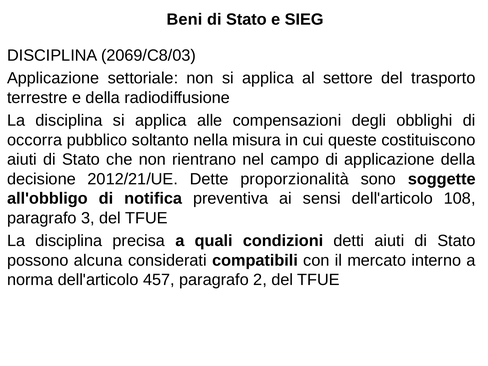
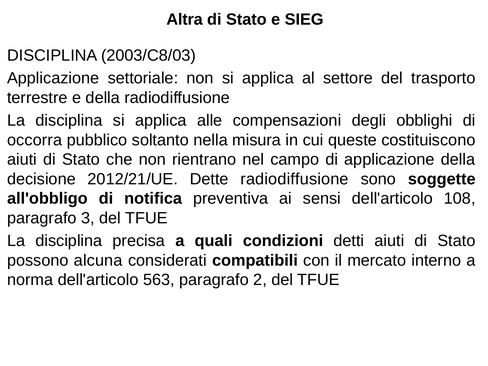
Beni: Beni -> Altra (185, 20)
2069/C8/03: 2069/C8/03 -> 2003/C8/03 (148, 55)
Dette proporzionalità: proporzionalità -> radiodiffusione (295, 179)
457: 457 -> 563 (159, 280)
